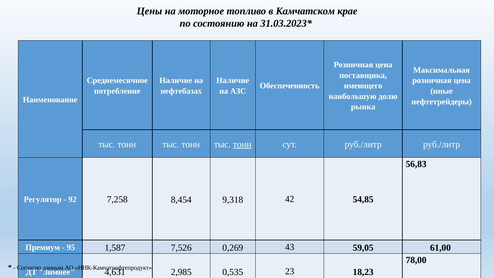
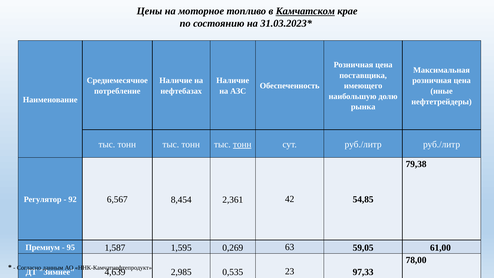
Камчатском underline: none -> present (305, 11)
56,83: 56,83 -> 79,38 (416, 164)
7,258: 7,258 -> 6,567 (117, 199)
9,318: 9,318 -> 2,361 (233, 200)
7,526: 7,526 -> 1,595 (181, 248)
43: 43 -> 63 (290, 247)
4,631: 4,631 -> 4,639 (115, 272)
18,23: 18,23 -> 97,33 (363, 272)
